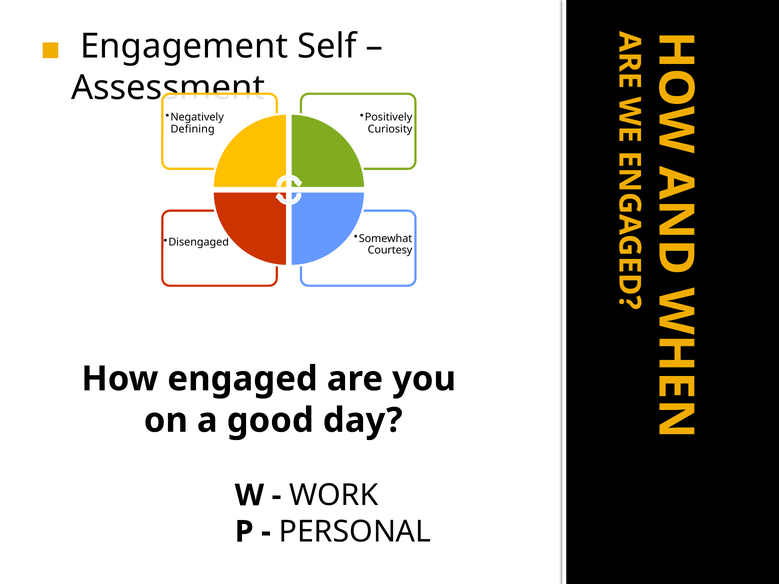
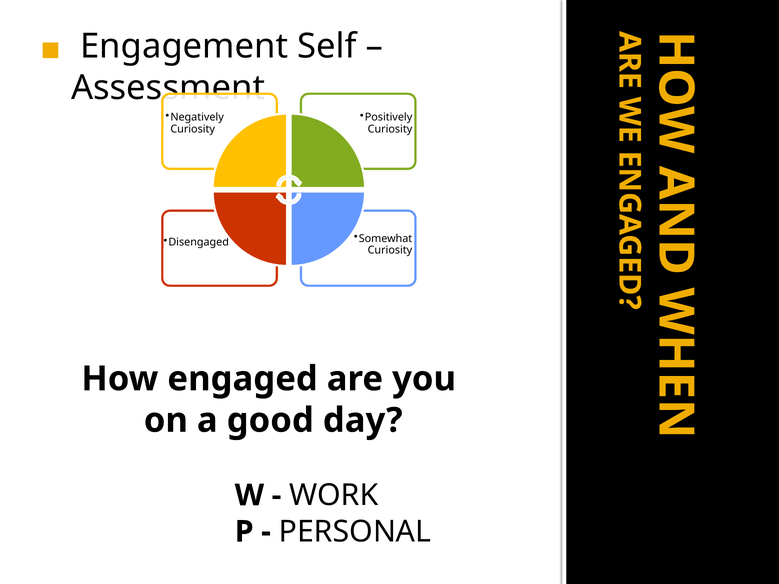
Defining: Defining -> Curiosity (193, 129)
Courtesy: Courtesy -> Curiosity (390, 250)
